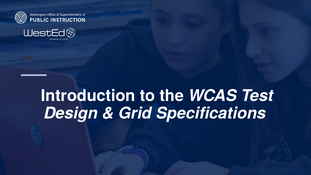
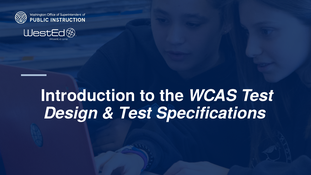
Grid: Grid -> Test (135, 113)
